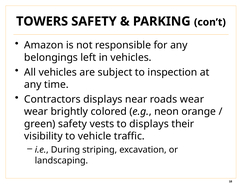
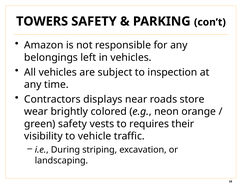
roads wear: wear -> store (192, 100)
to displays: displays -> requires (149, 124)
